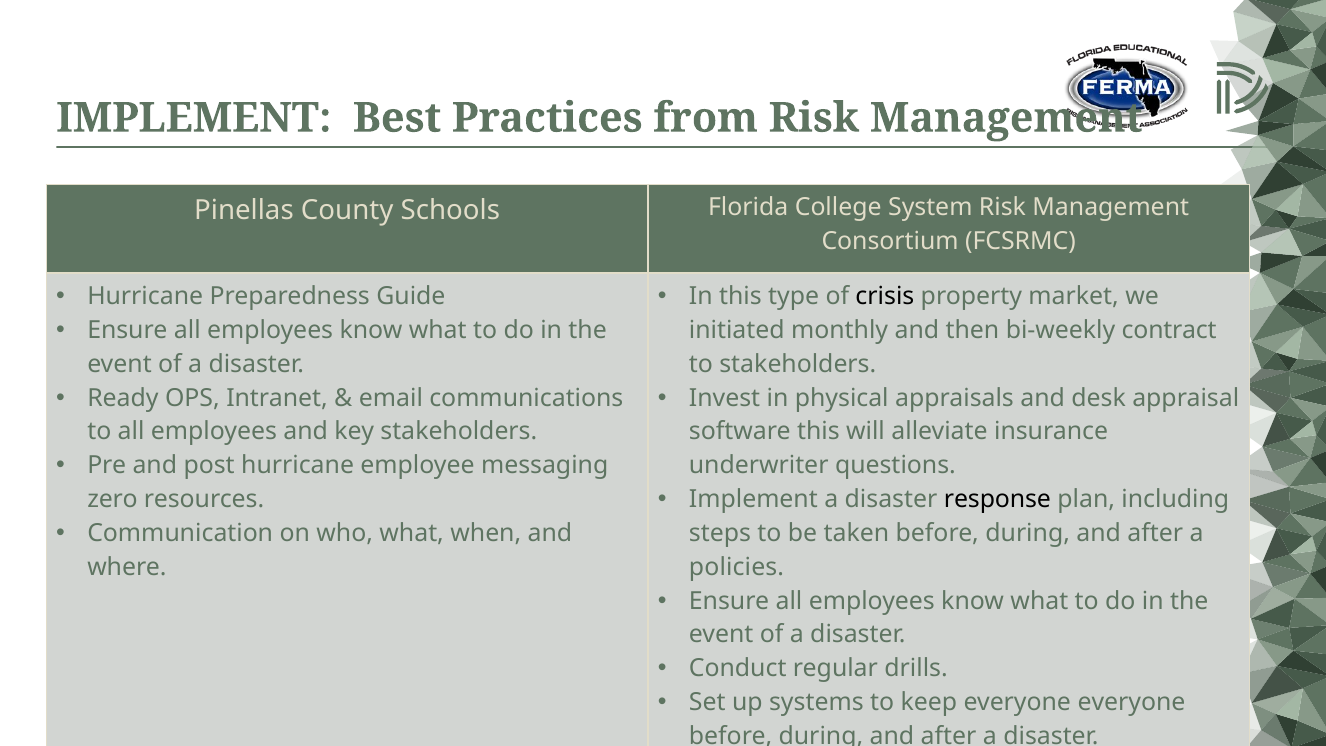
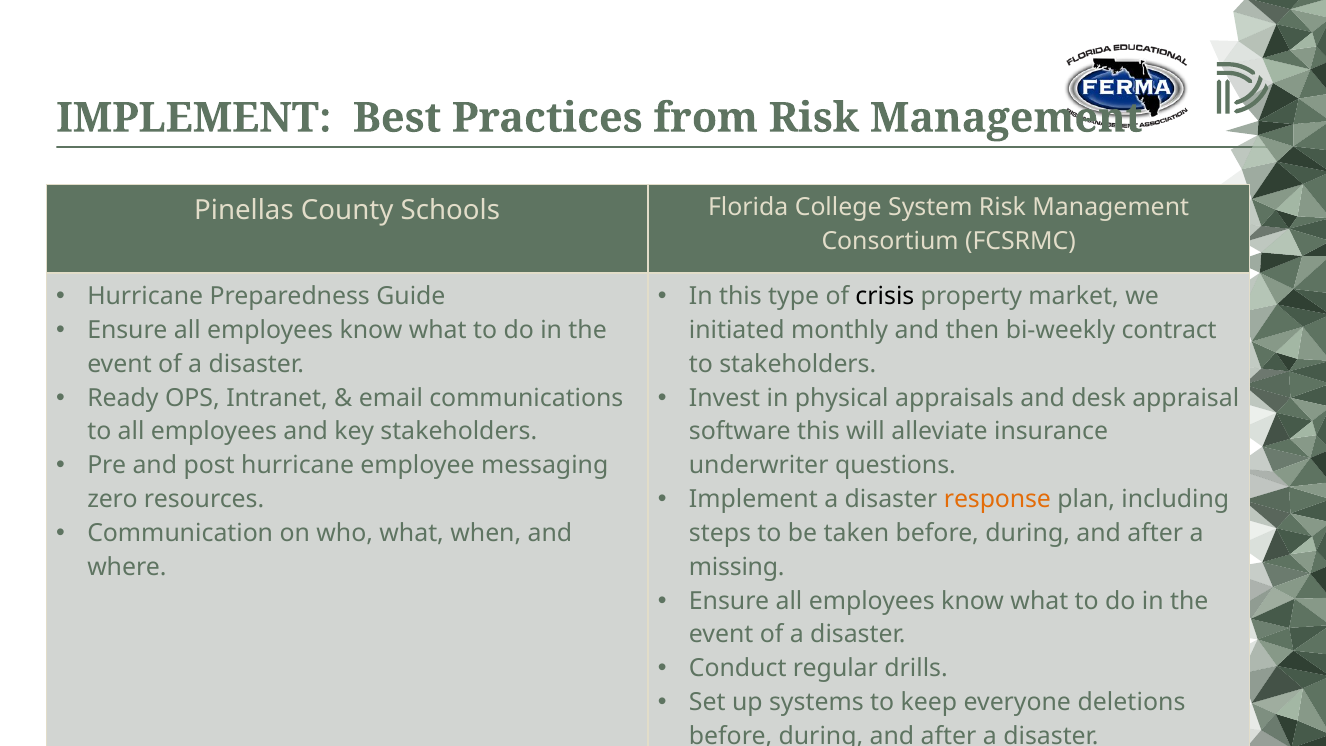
response colour: black -> orange (997, 499)
policies: policies -> missing (737, 567)
everyone everyone: everyone -> deletions (1131, 702)
